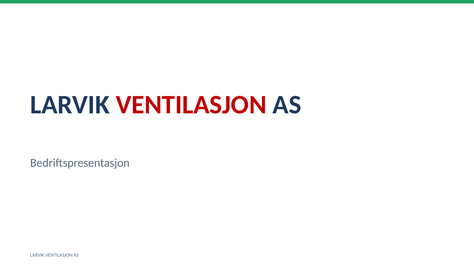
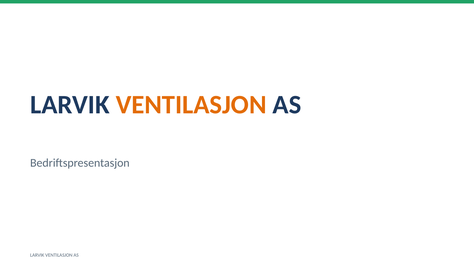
VENTILASJON colour: red -> orange (191, 105)
